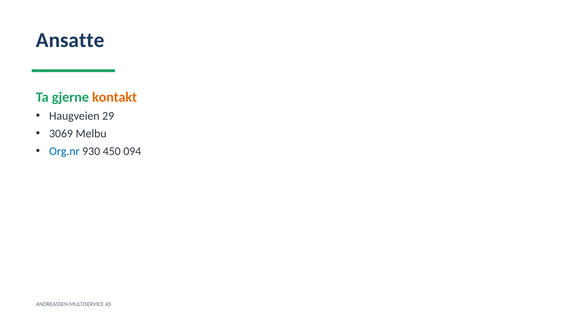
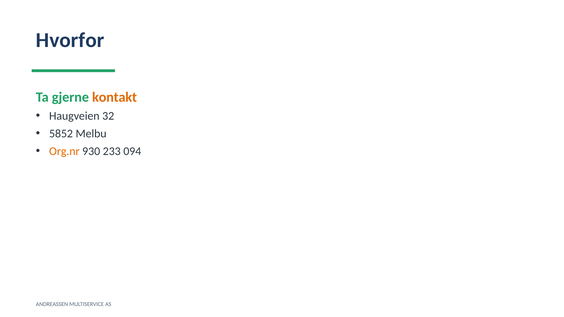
Ansatte: Ansatte -> Hvorfor (70, 40)
29: 29 -> 32 (108, 116)
3069: 3069 -> 5852 (61, 134)
Org.nr colour: blue -> orange (64, 151)
450: 450 -> 233 (112, 151)
